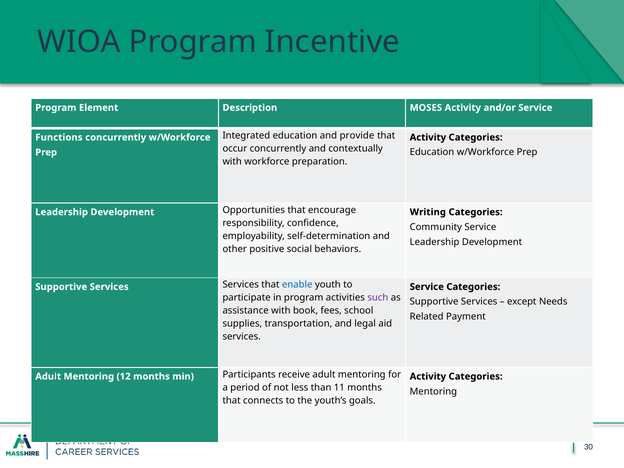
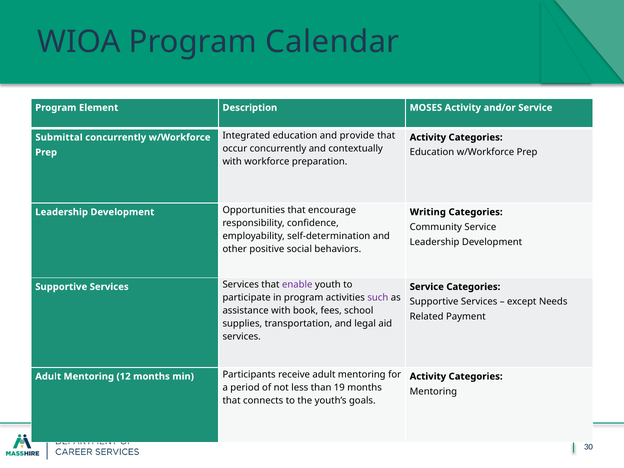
Incentive: Incentive -> Calendar (332, 42)
Functions: Functions -> Submittal (59, 137)
enable colour: blue -> purple (297, 285)
11: 11 -> 19 (339, 387)
